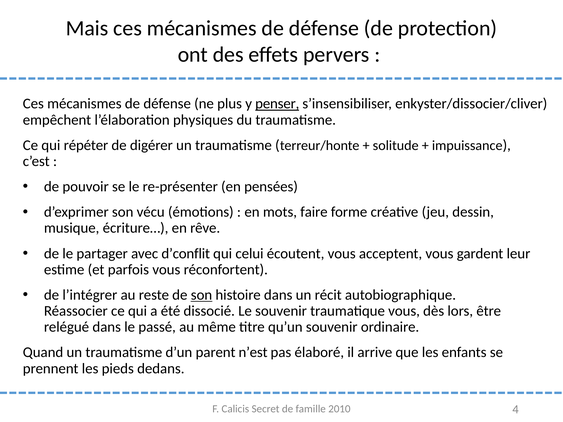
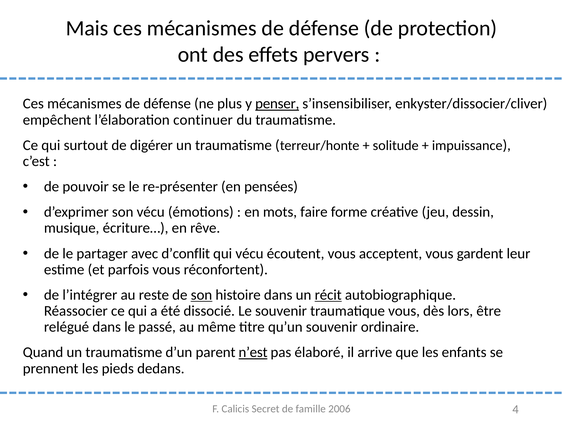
physiques: physiques -> continuer (203, 120)
répéter: répéter -> surtout (86, 145)
qui celui: celui -> vécu (249, 254)
récit underline: none -> present (328, 295)
n’est underline: none -> present (253, 353)
2010: 2010 -> 2006 (339, 409)
